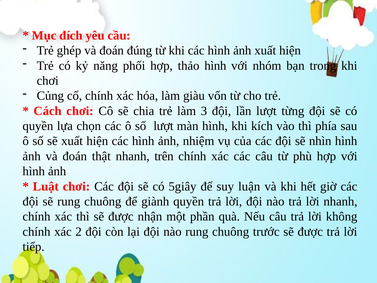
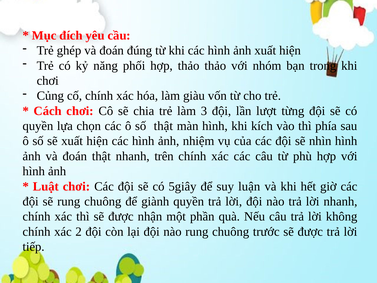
thảo hình: hình -> thảo (215, 66)
số lượt: lượt -> thật (163, 126)
